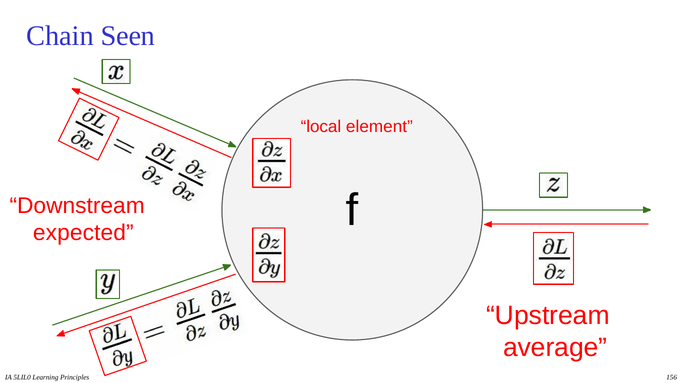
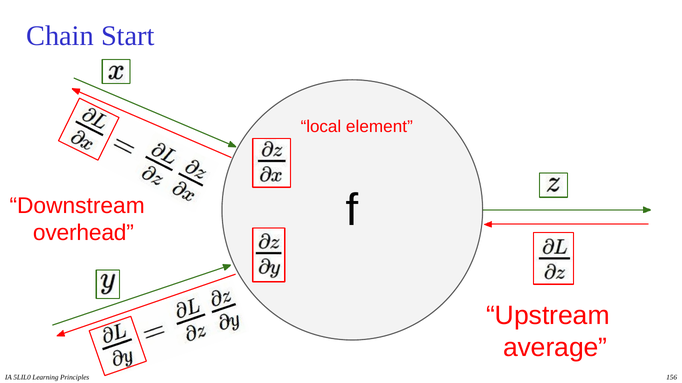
Seen: Seen -> Start (128, 36)
expected: expected -> overhead (83, 233)
